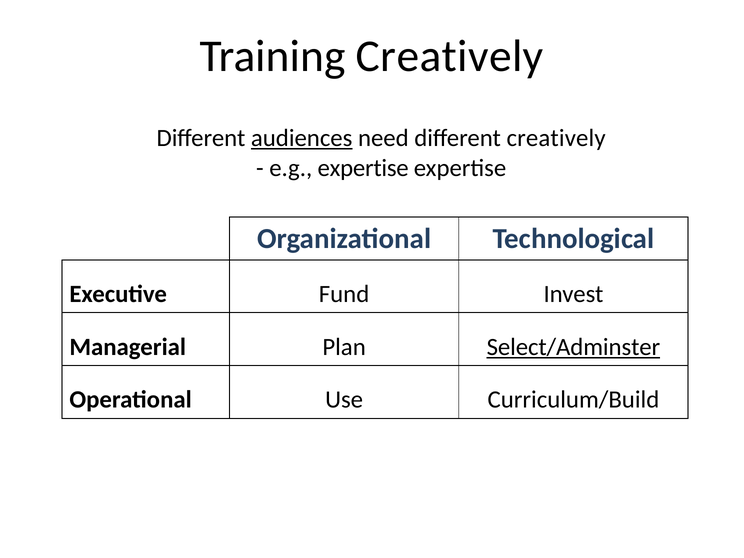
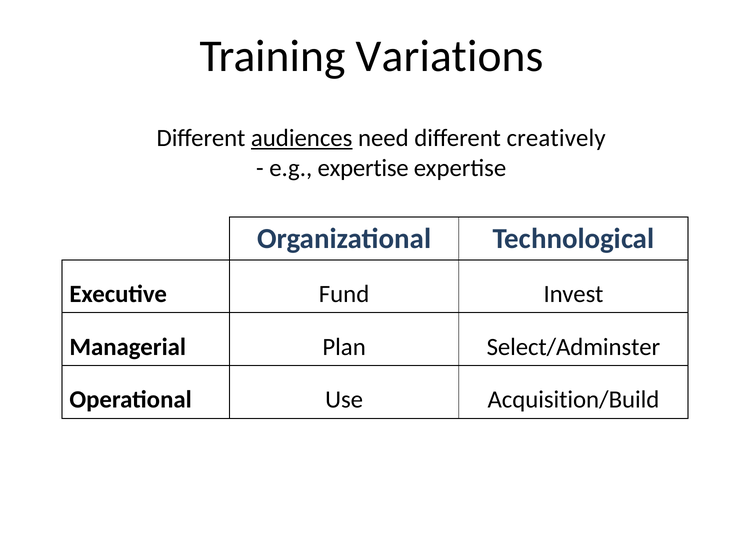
Training Creatively: Creatively -> Variations (450, 56)
Select/Adminster underline: present -> none (573, 347)
Curriculum/Build: Curriculum/Build -> Acquisition/Build (573, 400)
